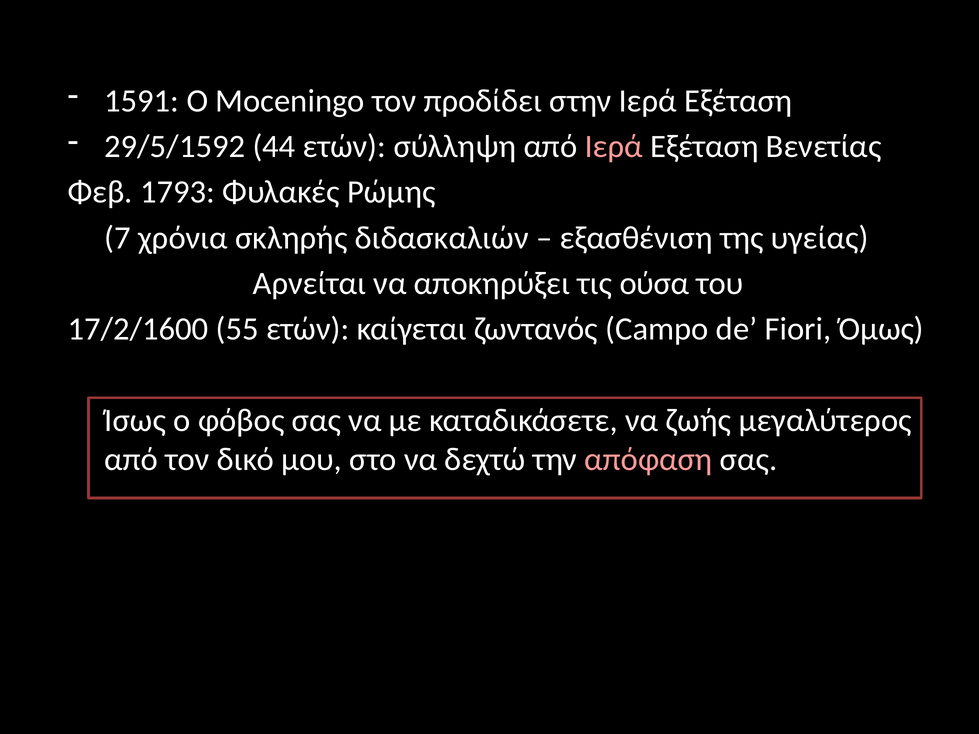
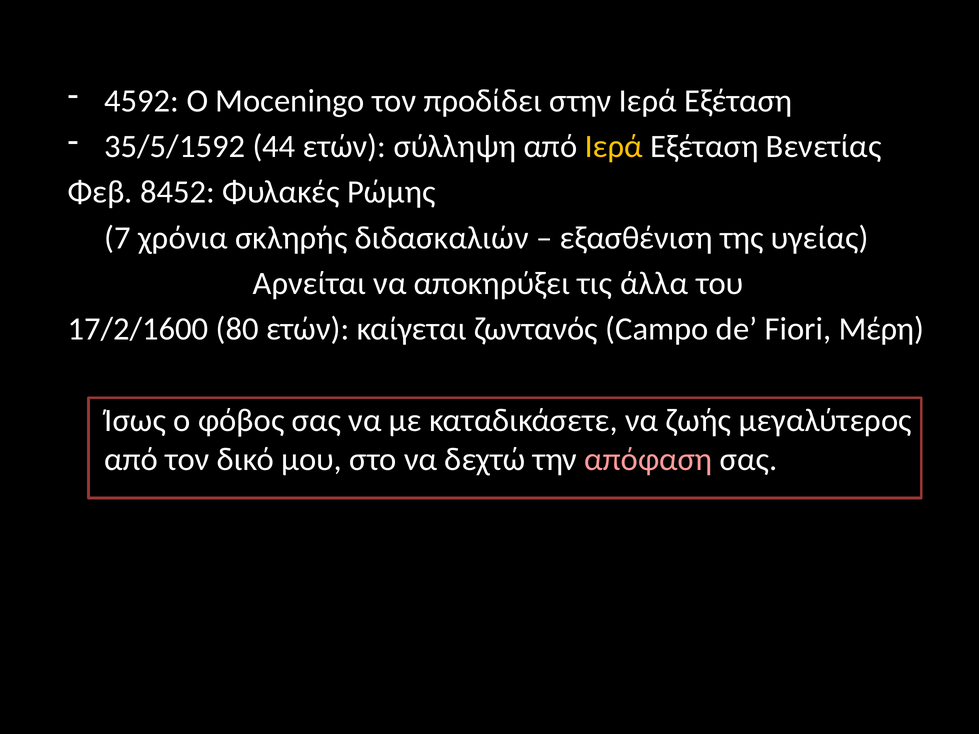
1591: 1591 -> 4592 (142, 101)
29/5/1592: 29/5/1592 -> 35/5/1592 (175, 147)
Ιερά colour: pink -> yellow (614, 147)
1793: 1793 -> 8452 (177, 192)
ούσα: ούσα -> άλλα (654, 284)
55: 55 -> 80 (237, 329)
Όμως: Όμως -> Μέρη (881, 329)
